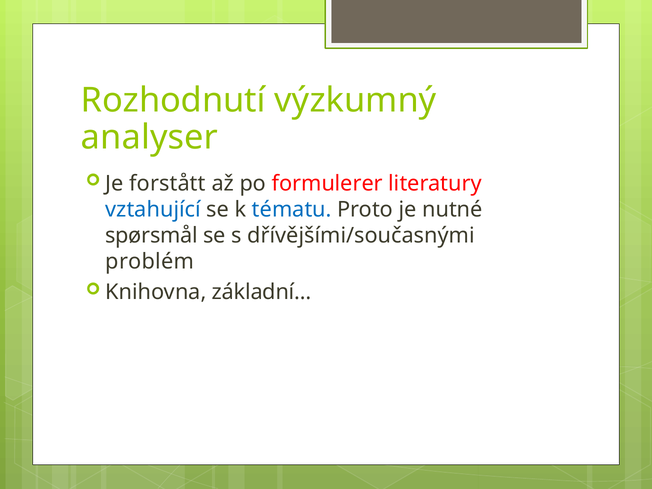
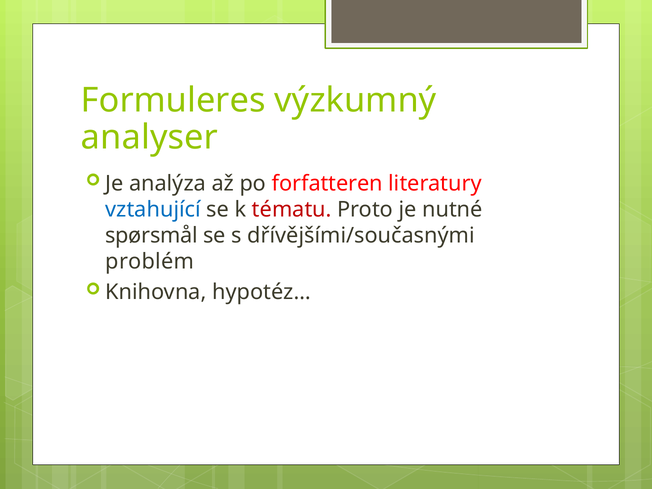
Rozhodnutí: Rozhodnutí -> Formuleres (173, 100)
forstått: forstått -> analýza (168, 184)
formulerer: formulerer -> forfatteren (327, 184)
tématu colour: blue -> red (292, 210)
základní…: základní… -> hypotéz… (261, 292)
